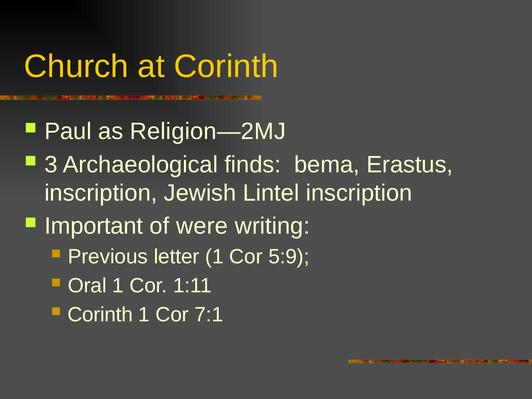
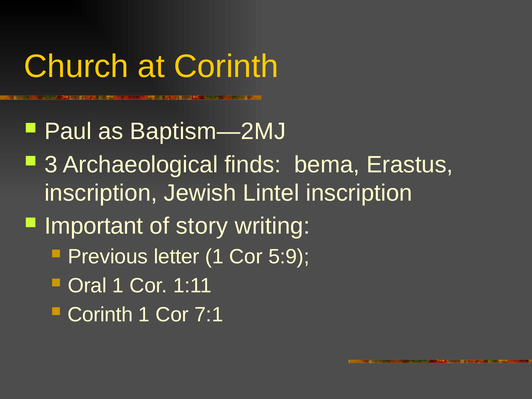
Religion—2MJ: Religion—2MJ -> Baptism—2MJ (208, 131)
were: were -> story (202, 226)
